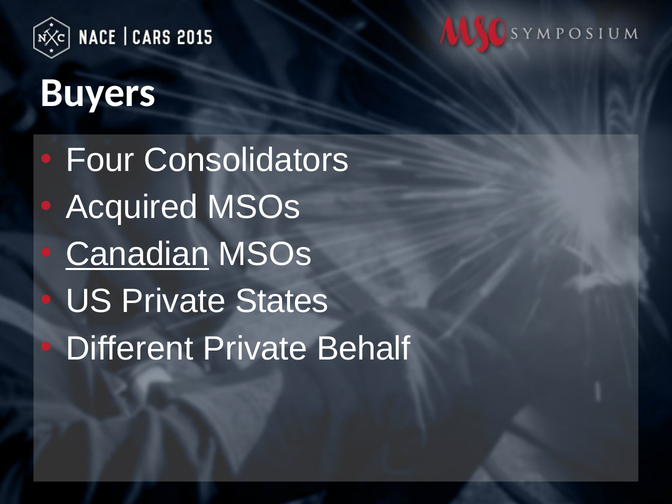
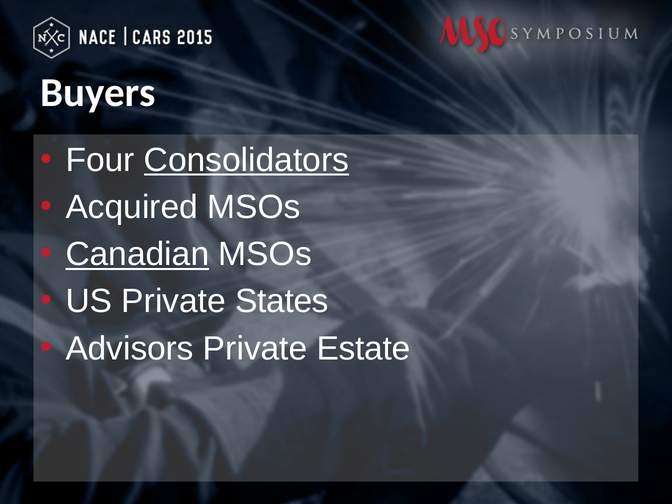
Consolidators underline: none -> present (246, 160)
Different: Different -> Advisors (130, 348)
Behalf: Behalf -> Estate (364, 348)
